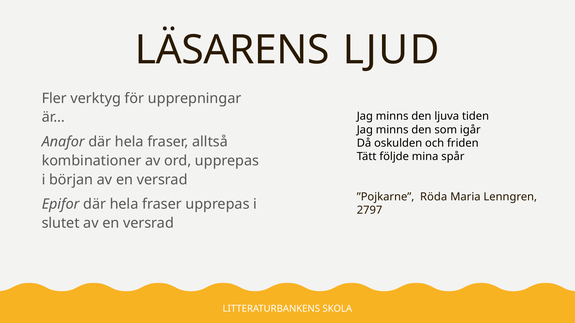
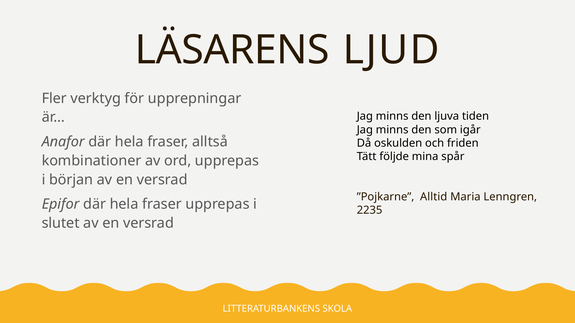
Röda: Röda -> Alltid (434, 197)
2797: 2797 -> 2235 (370, 210)
